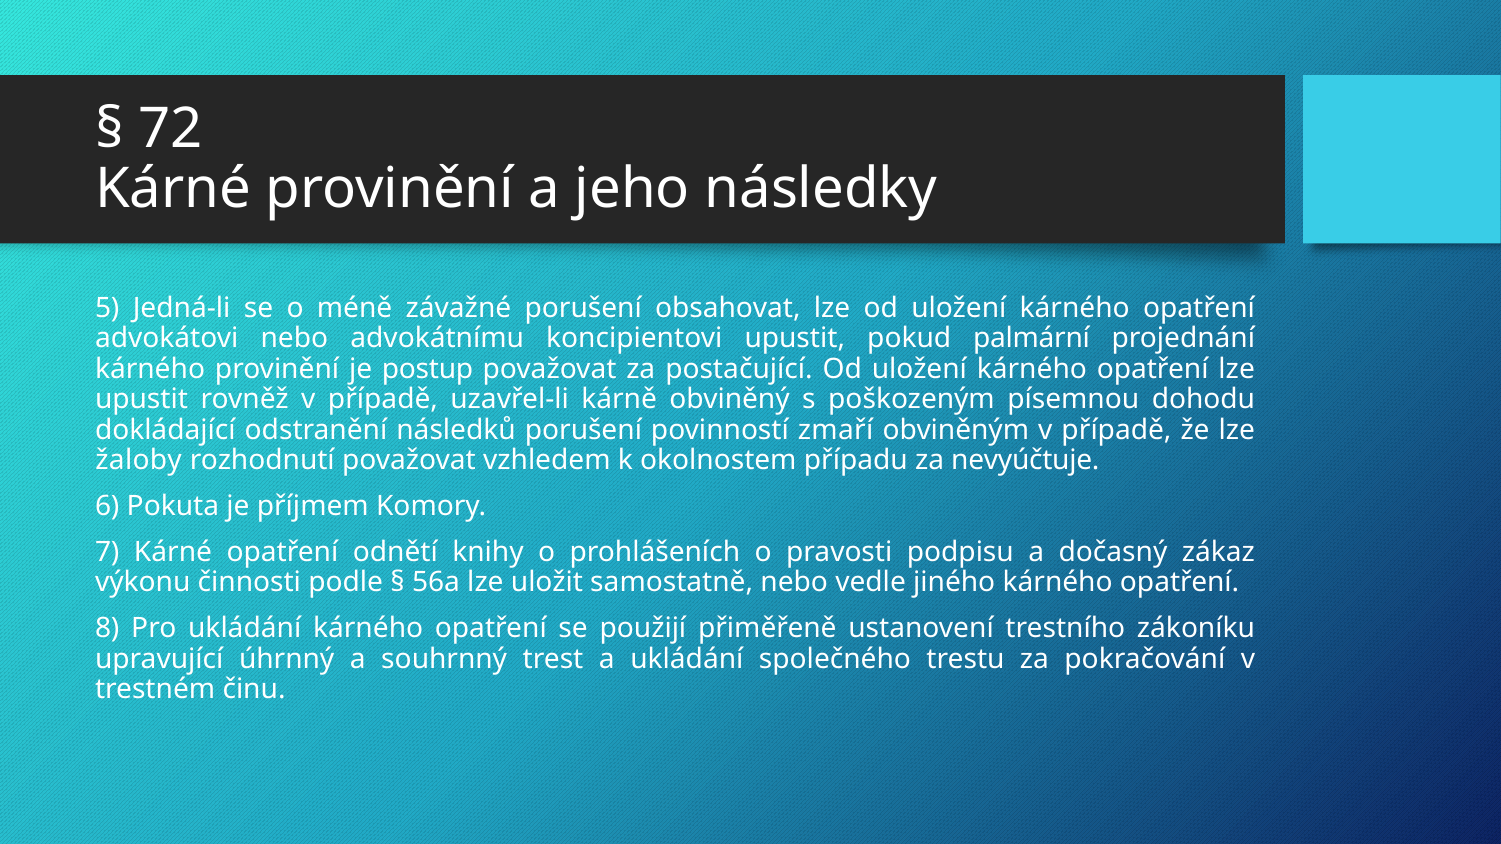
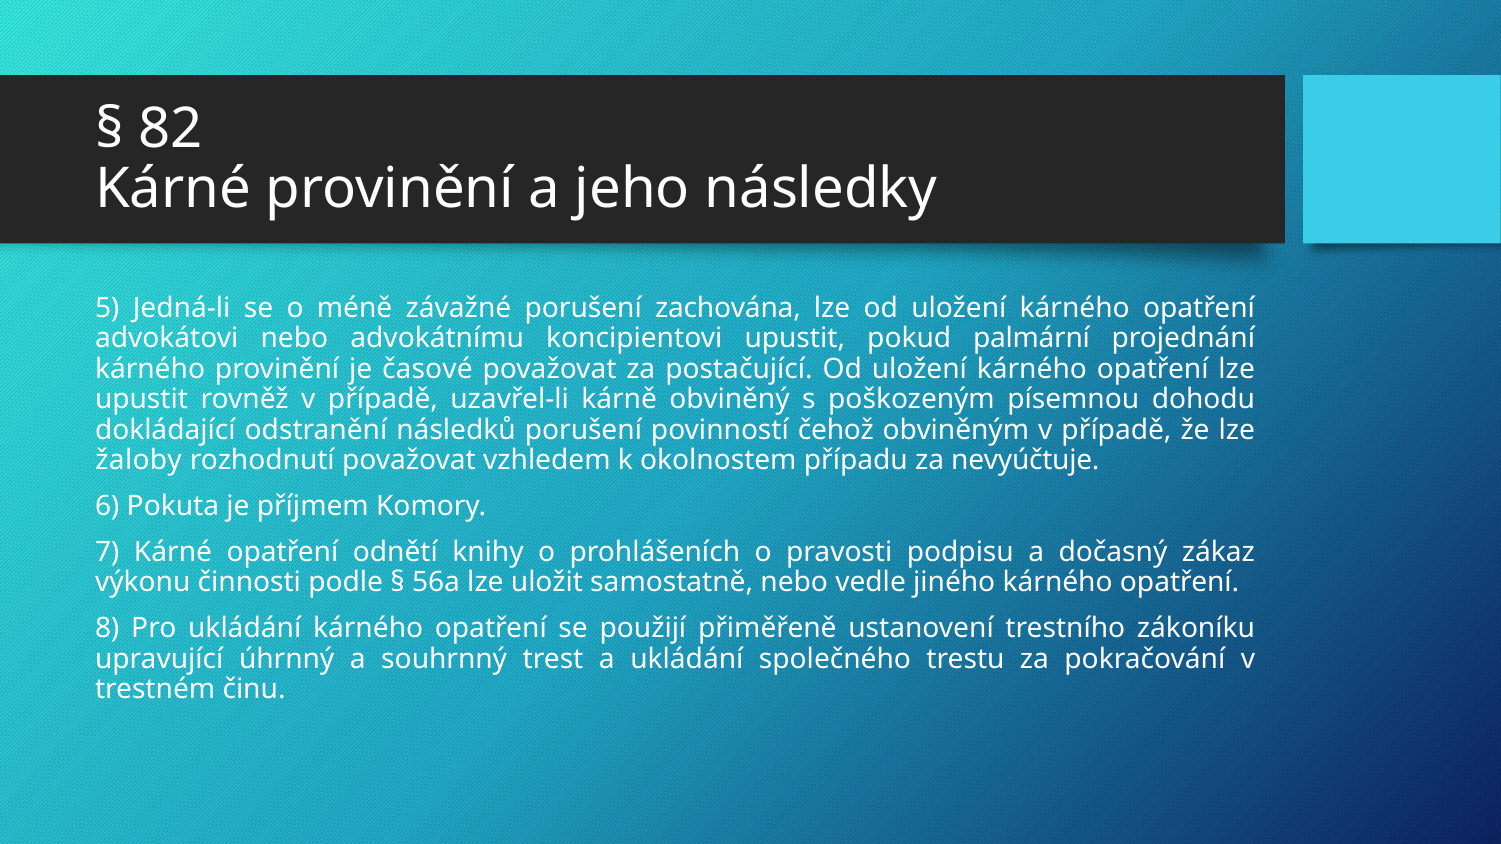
72: 72 -> 82 (171, 128)
obsahovat: obsahovat -> zachována (728, 308)
postup: postup -> časové (427, 369)
zmaří: zmaří -> čehož (836, 430)
